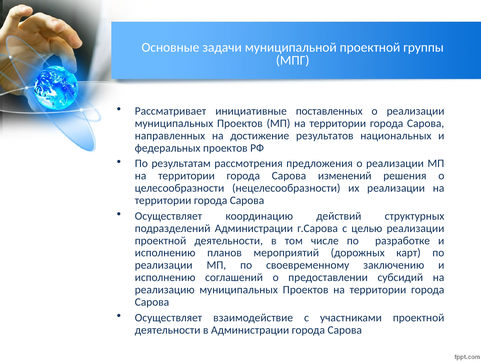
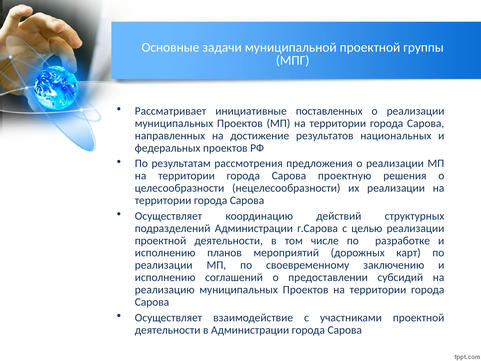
изменений: изменений -> проектную (345, 176)
